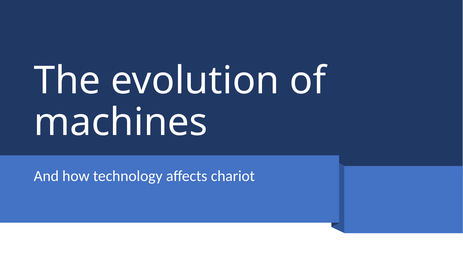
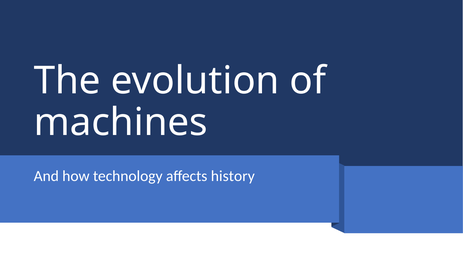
chariot: chariot -> history (233, 176)
